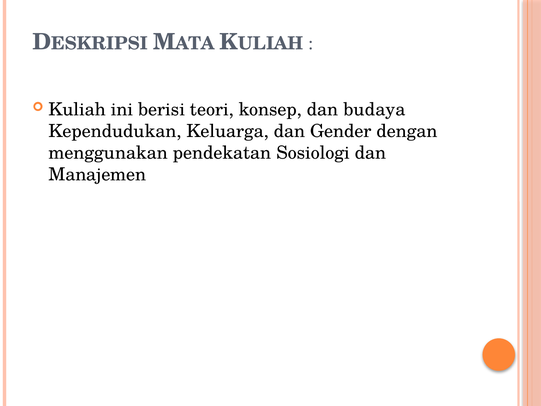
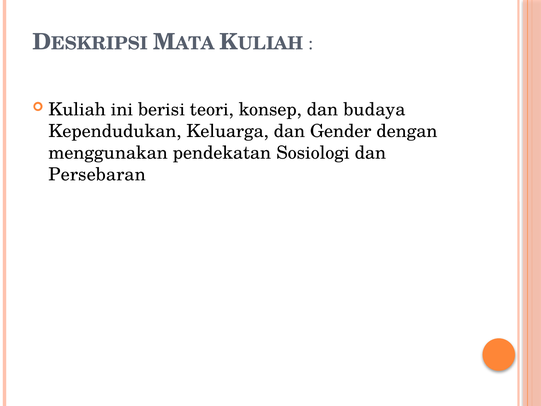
Manajemen: Manajemen -> Persebaran (97, 174)
